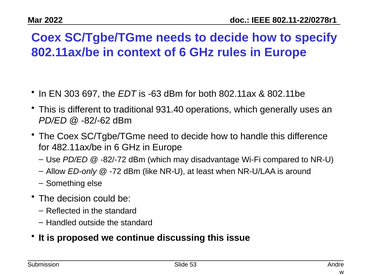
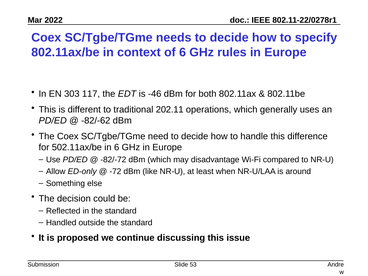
697: 697 -> 117 (91, 94)
-63: -63 -> -46 (155, 94)
931.40: 931.40 -> 202.11 (170, 110)
482.11ax/be: 482.11ax/be -> 502.11ax/be (77, 147)
